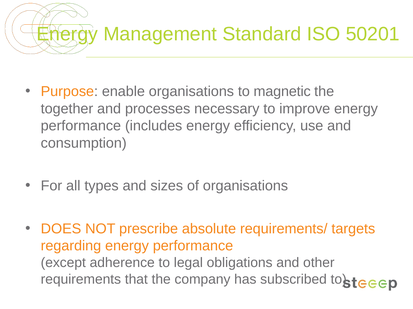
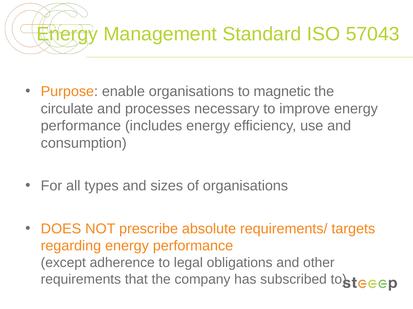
50201: 50201 -> 57043 (373, 34)
together: together -> circulate (67, 109)
